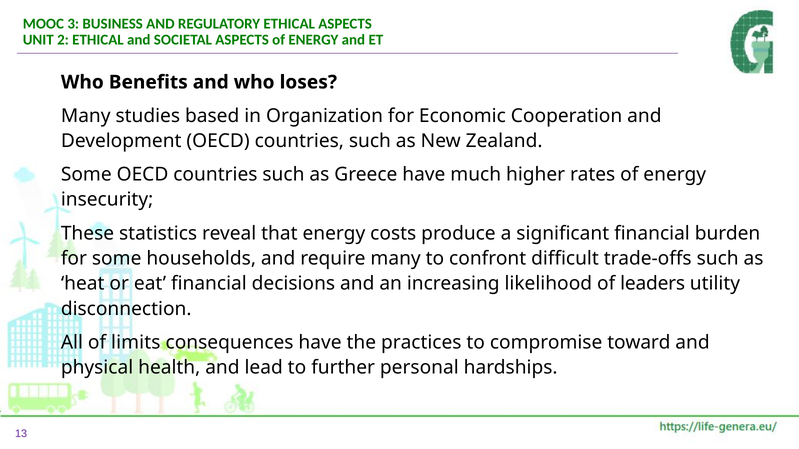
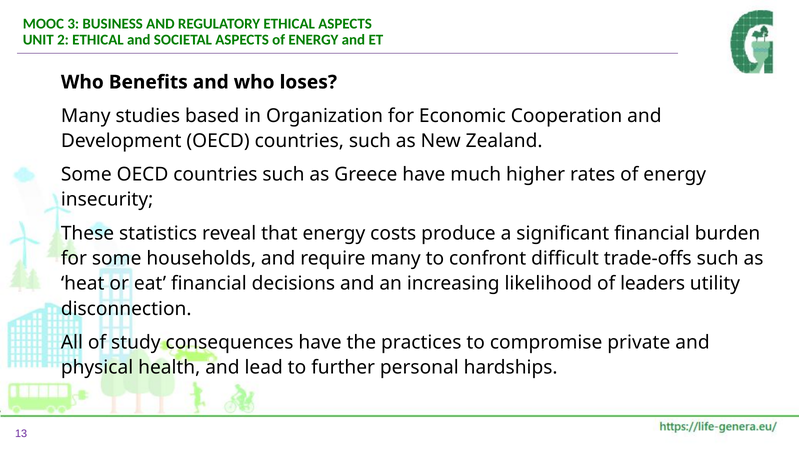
limits: limits -> study (136, 343)
toward: toward -> private (639, 343)
